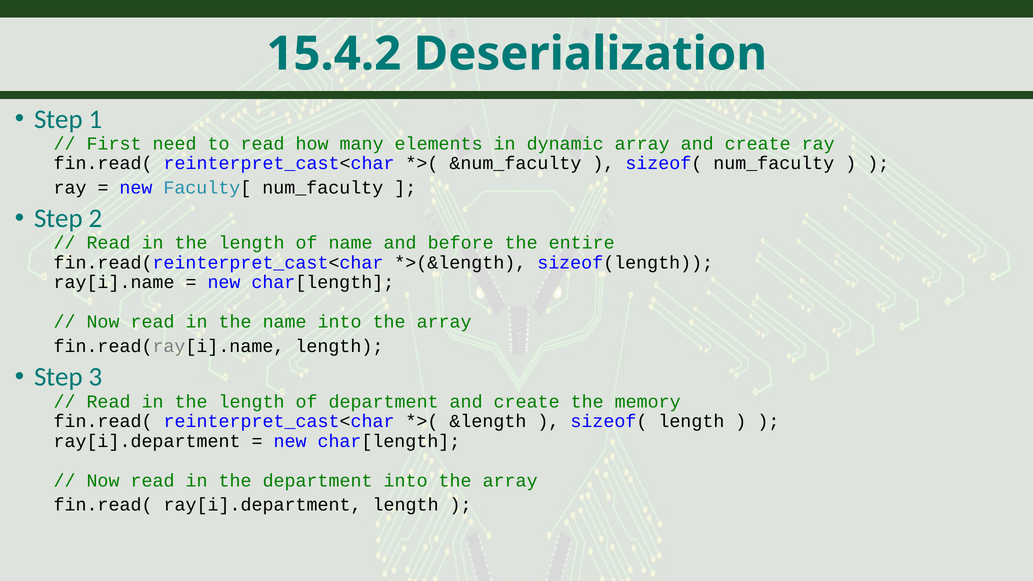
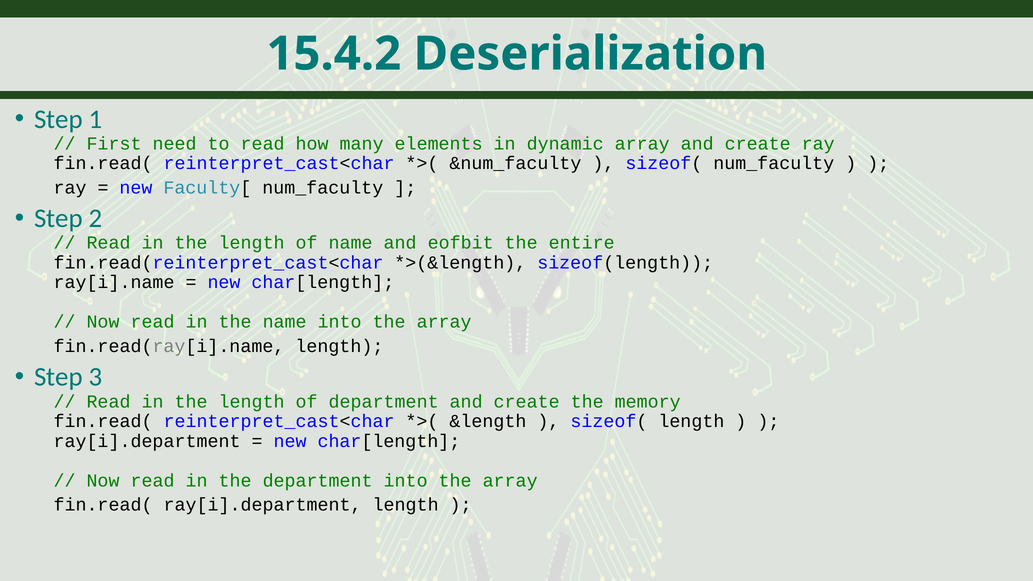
before: before -> eofbit (461, 243)
